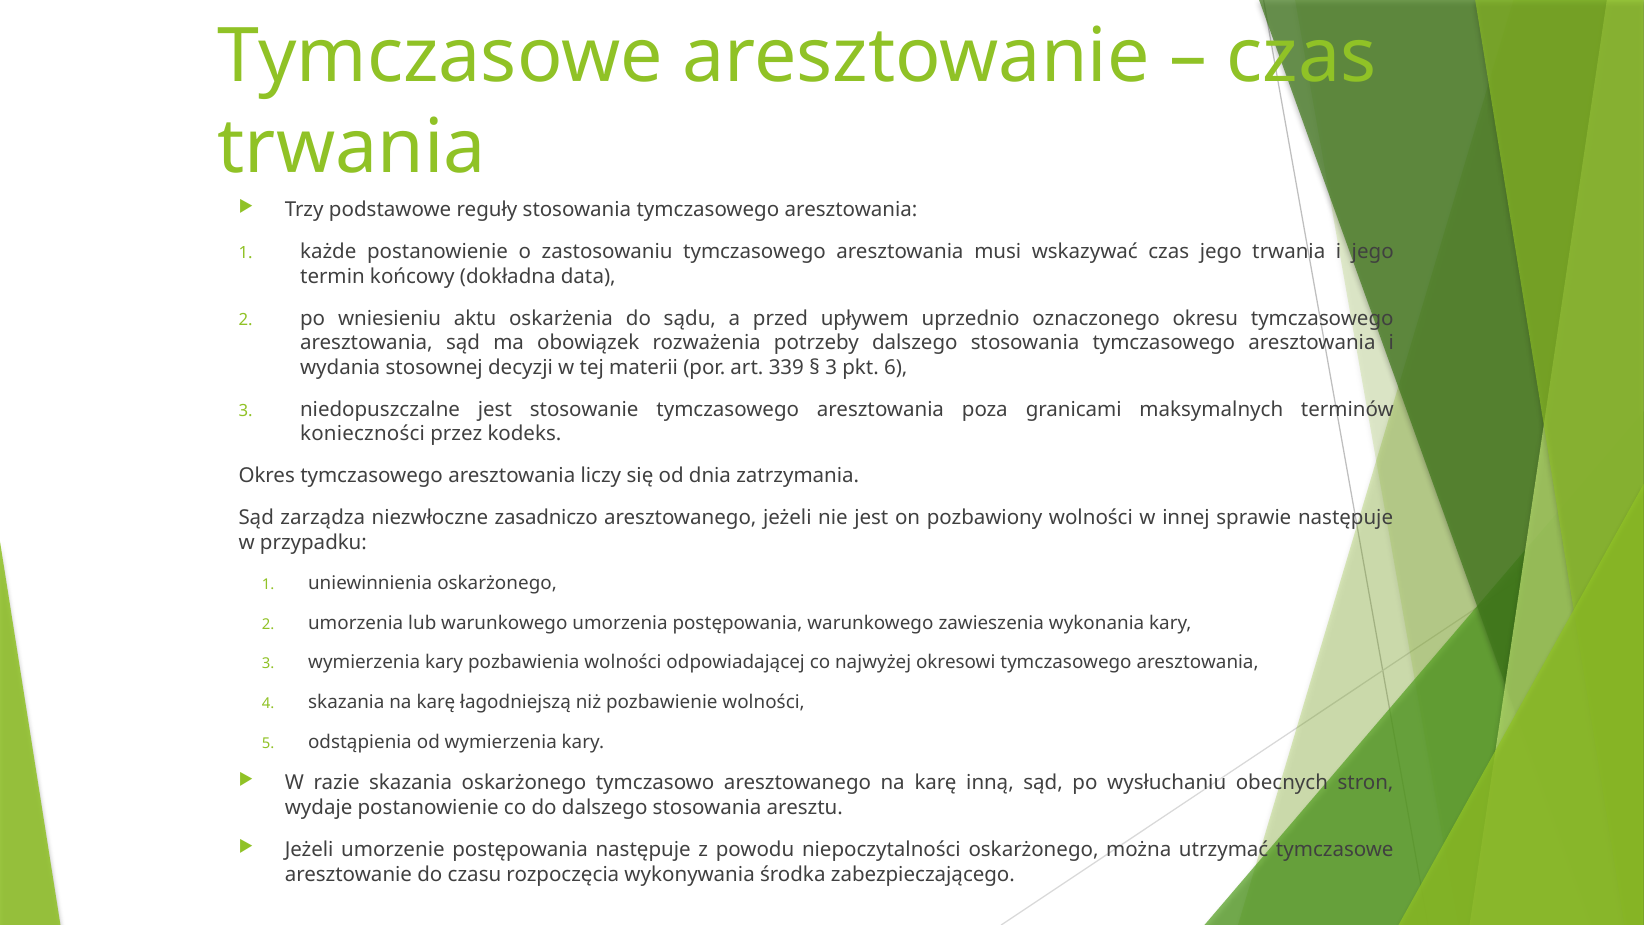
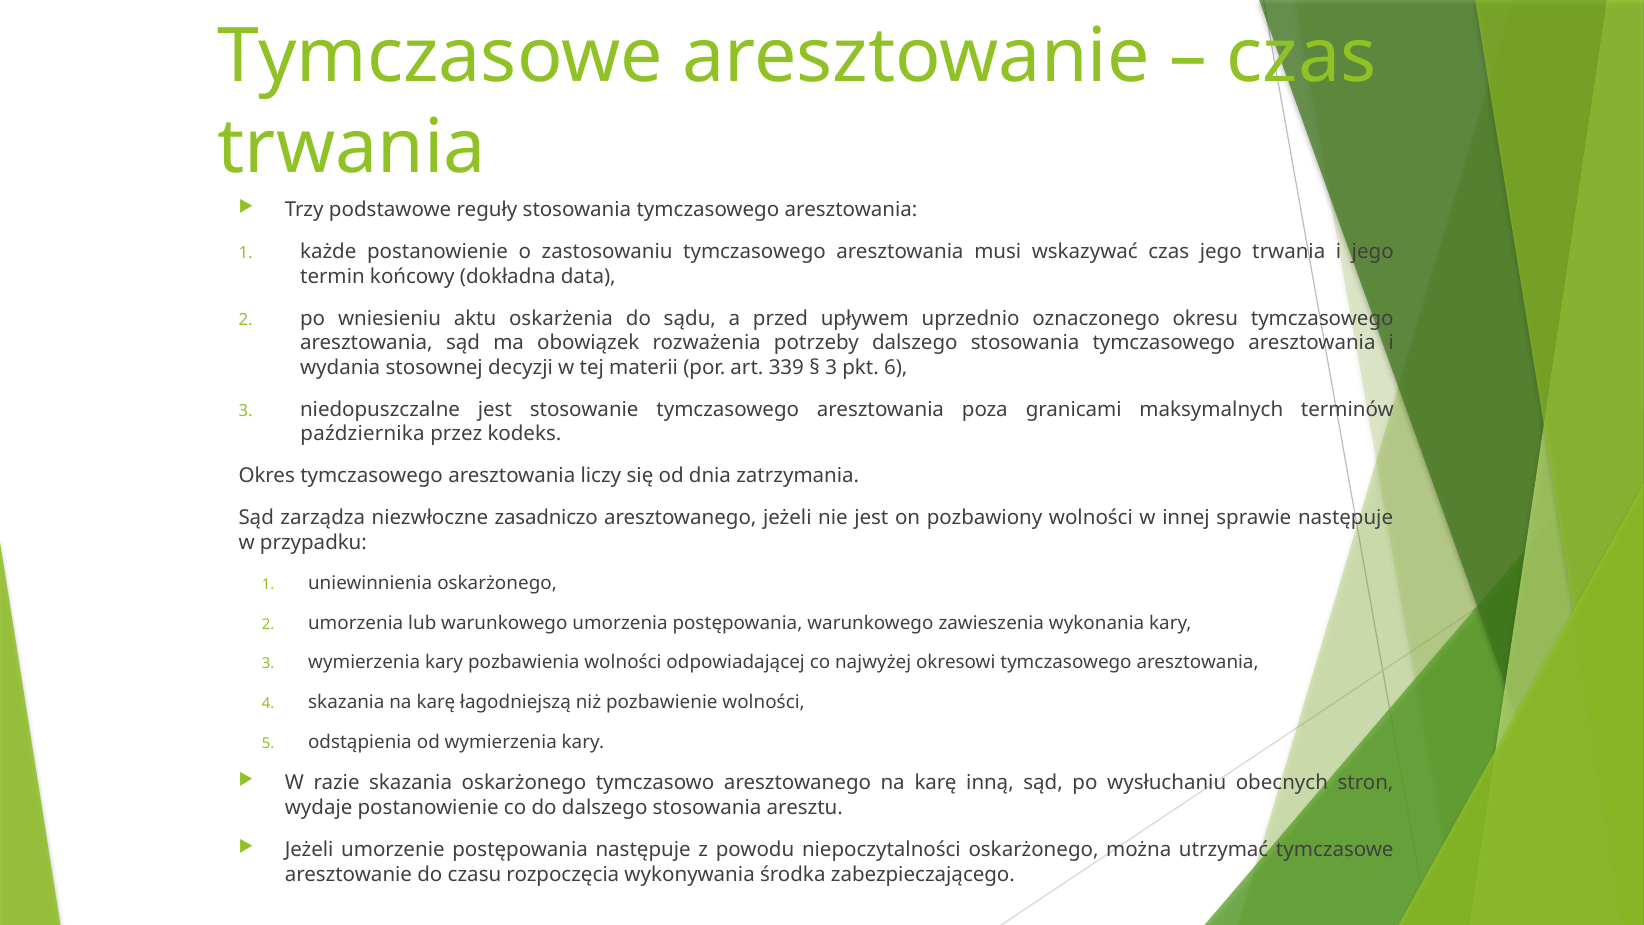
konieczności: konieczności -> października (363, 434)
